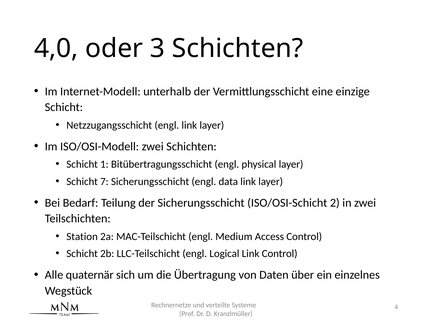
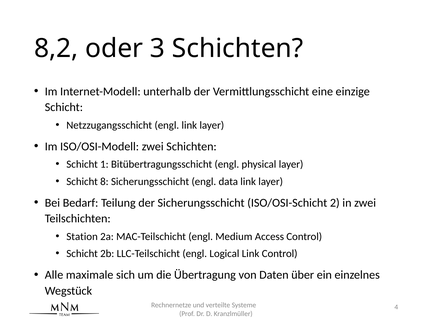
4,0: 4,0 -> 8,2 (56, 48)
7: 7 -> 8 (104, 182)
quaternär: quaternär -> maximale (90, 275)
